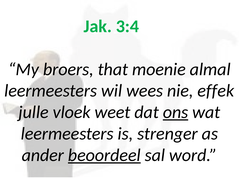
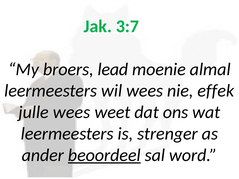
3:4: 3:4 -> 3:7 (127, 26)
that: that -> lead (113, 69)
julle vloek: vloek -> wees (72, 112)
ons underline: present -> none (176, 112)
